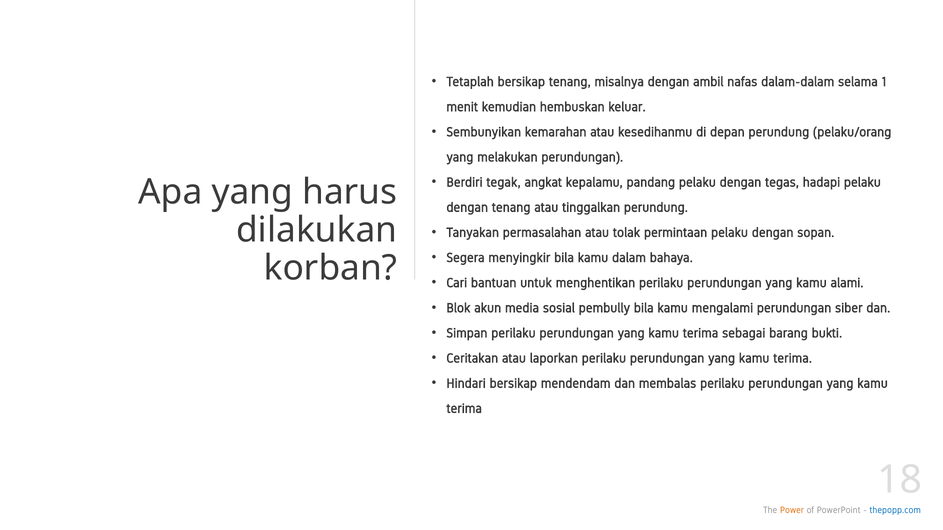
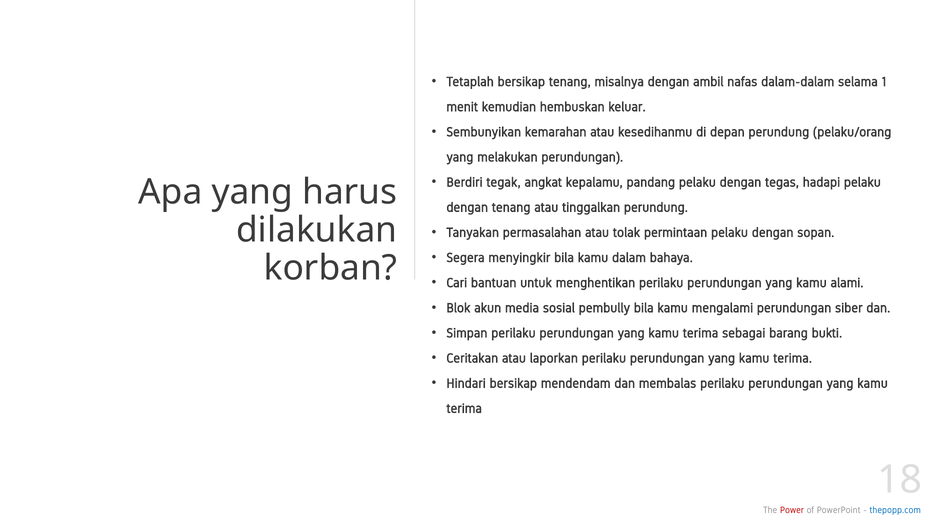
Power colour: orange -> red (792, 511)
